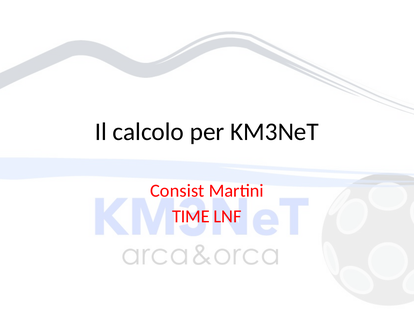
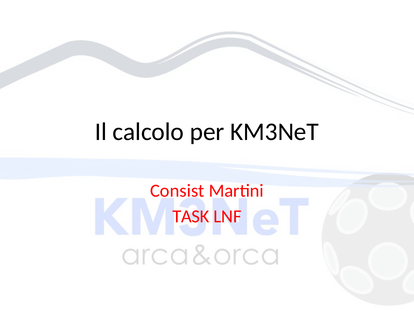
TIME: TIME -> TASK (191, 216)
